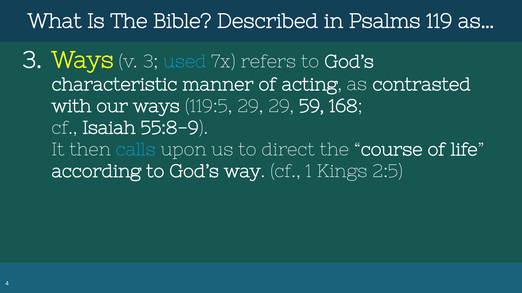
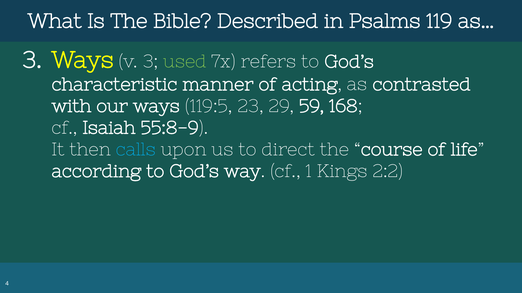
used colour: light blue -> light green (185, 62)
119:5 29: 29 -> 23 (250, 106)
2:5: 2:5 -> 2:2 (388, 171)
